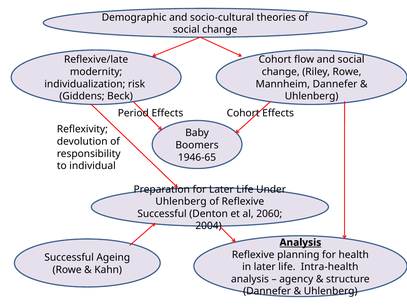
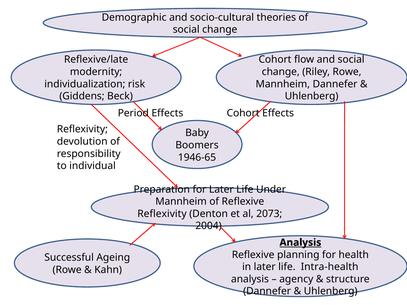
Uhlenberg: Uhlenberg -> Mannheim (181, 202)
Successful: Successful -> Reflexivity (162, 214)
2060: 2060 -> 2073 (269, 214)
